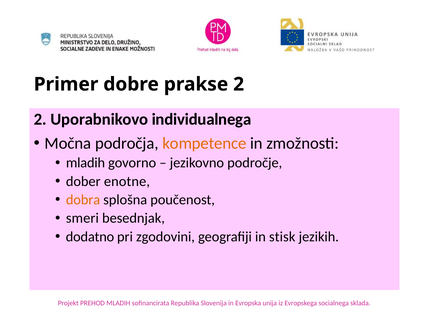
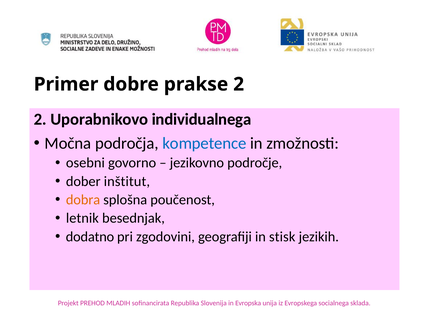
kompetence colour: orange -> blue (204, 143)
mladih: mladih -> osebni (85, 163)
enotne: enotne -> inštitut (127, 181)
smeri: smeri -> letnik (82, 218)
